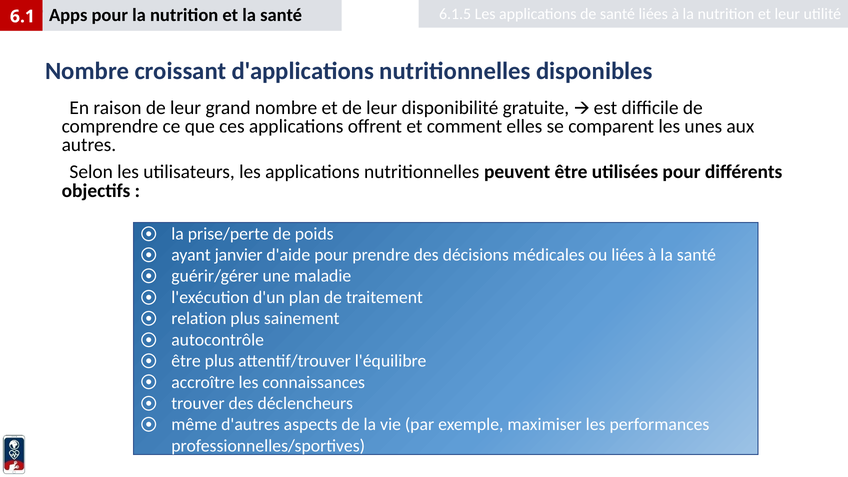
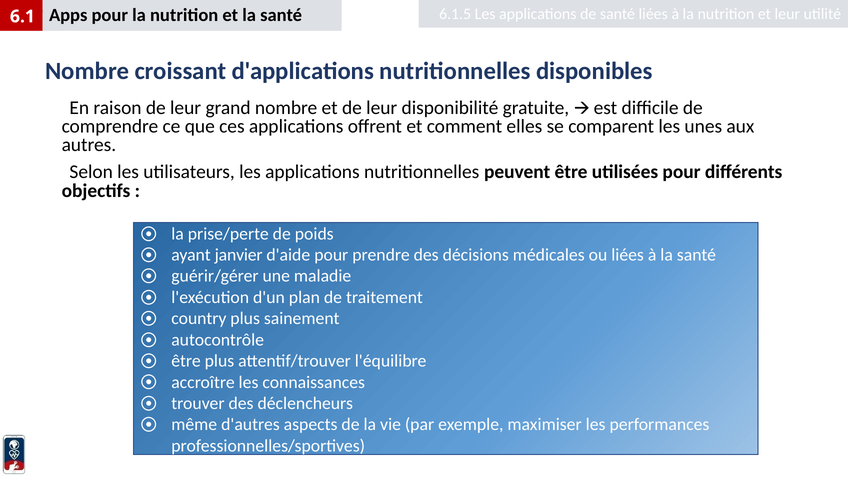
relation: relation -> country (199, 319)
